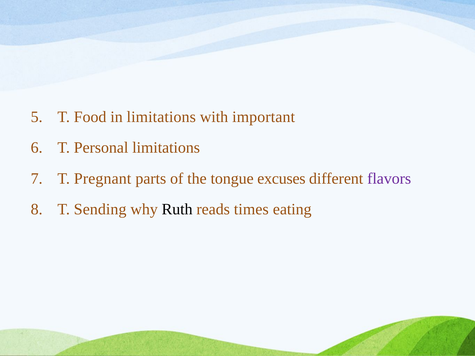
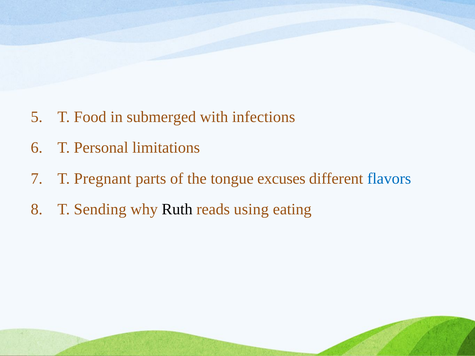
in limitations: limitations -> submerged (161, 117)
important: important -> infections (264, 117)
flavors colour: purple -> blue (389, 179)
times: times -> using (251, 210)
